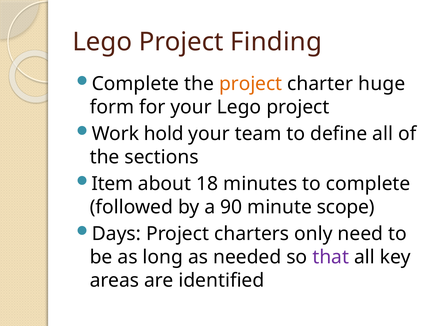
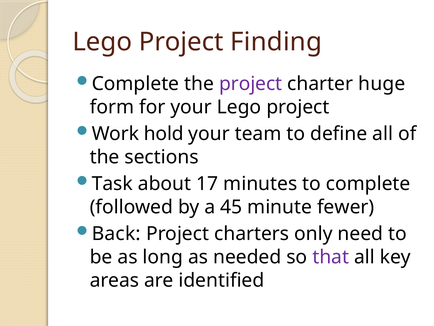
project colour: orange -> purple (251, 84)
Item: Item -> Task (112, 184)
18: 18 -> 17 (207, 184)
90: 90 -> 45 (231, 207)
scope: scope -> fewer (346, 207)
Days: Days -> Back (116, 234)
